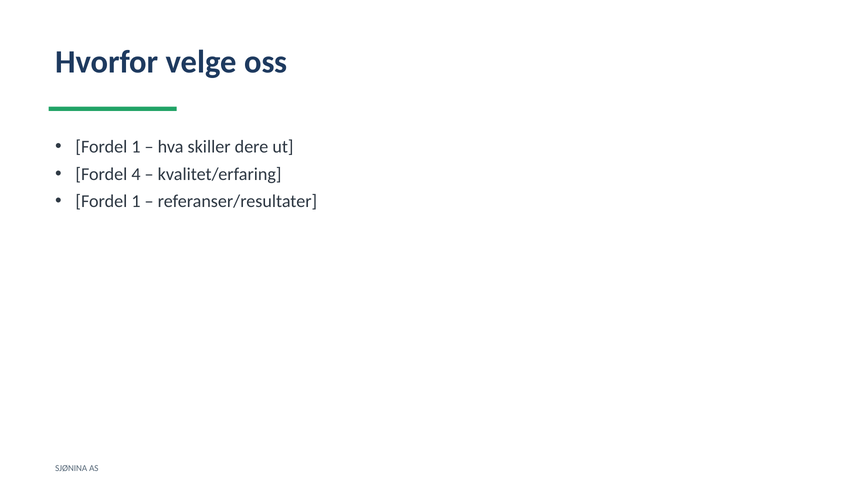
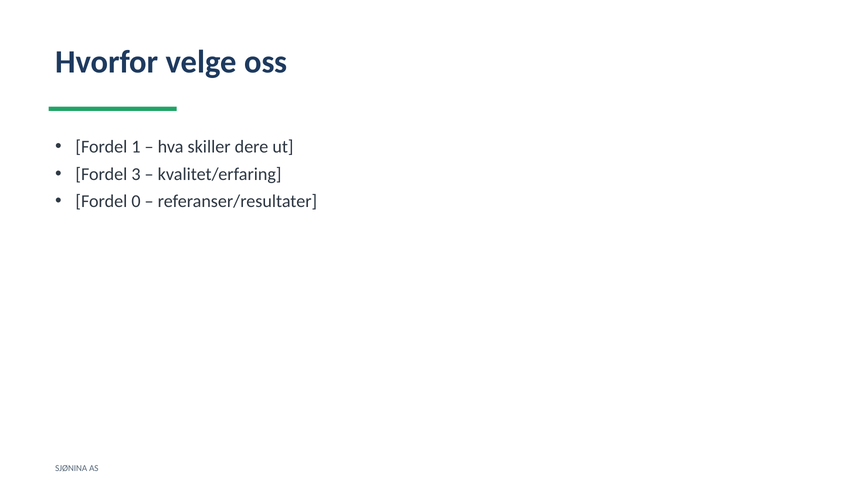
4: 4 -> 3 (136, 174)
1: 1 -> 0 (136, 201)
